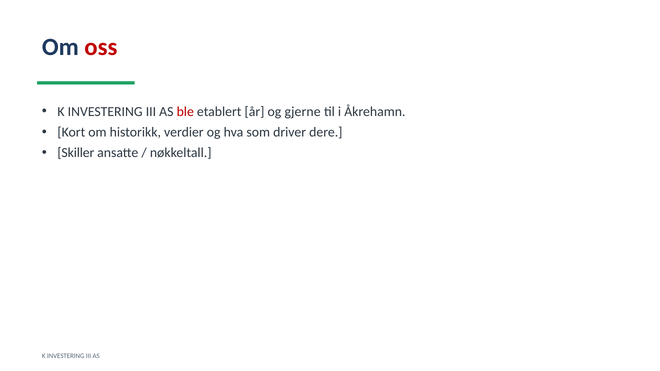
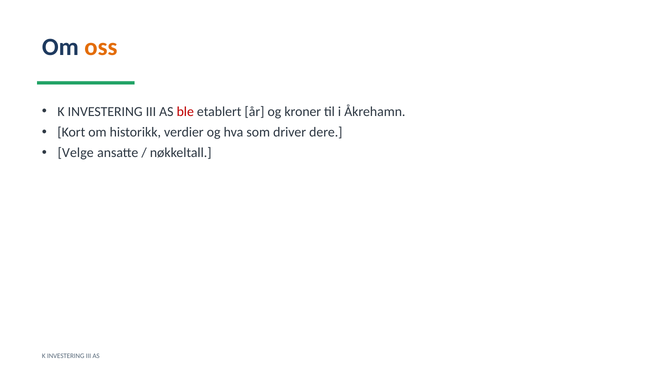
oss colour: red -> orange (101, 47)
gjerne: gjerne -> kroner (303, 112)
Skiller: Skiller -> Velge (76, 153)
